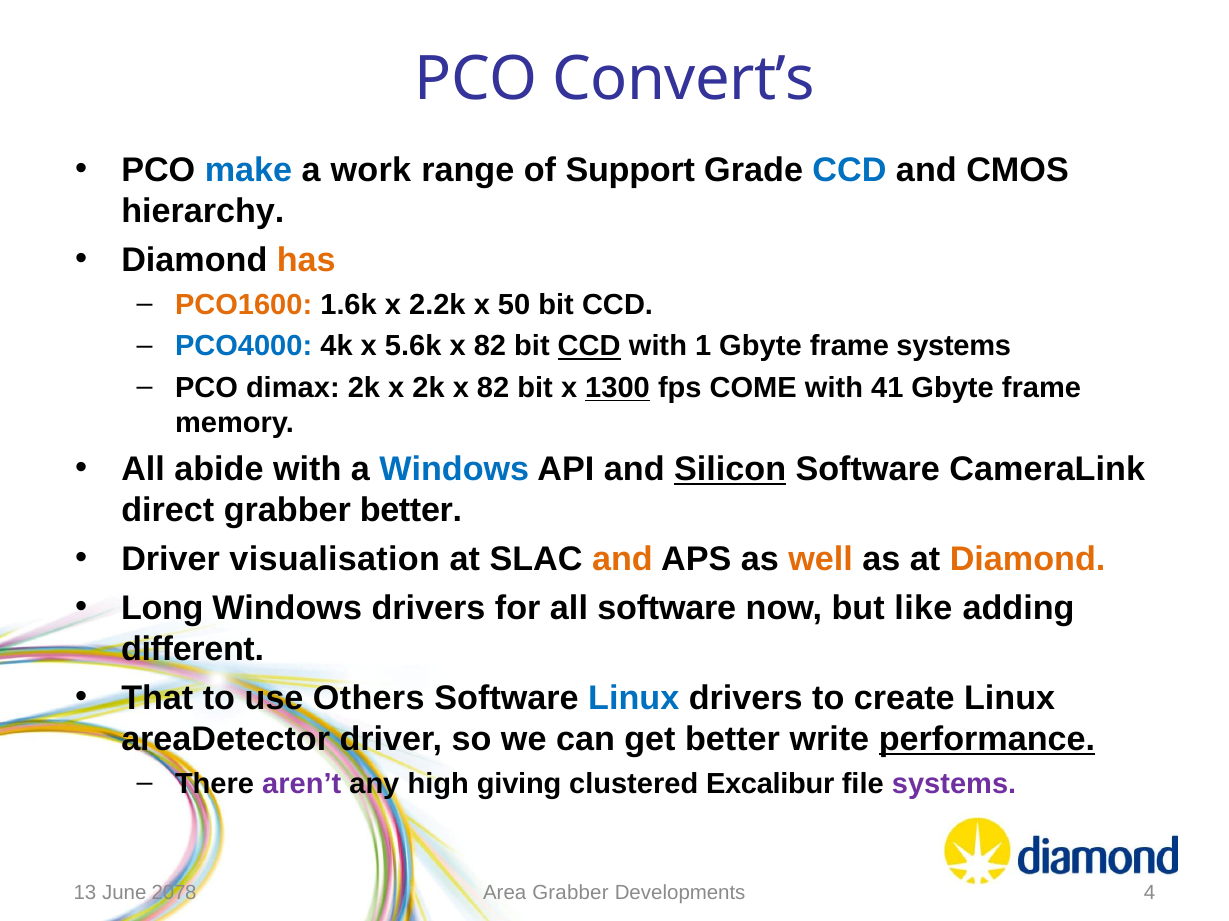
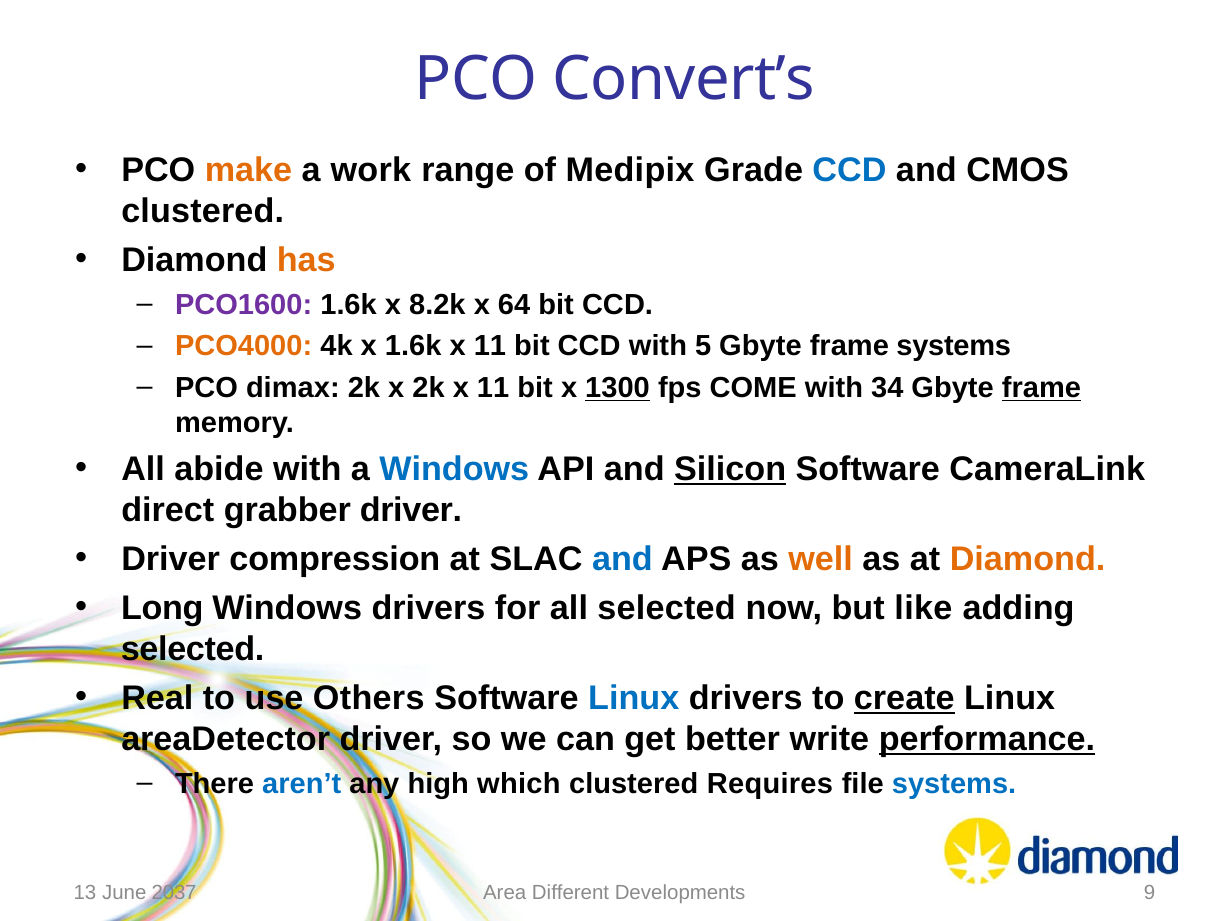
make colour: blue -> orange (249, 171)
Support: Support -> Medipix (630, 171)
hierarchy: hierarchy -> clustered (203, 211)
PCO1600 colour: orange -> purple (244, 305)
2.2k: 2.2k -> 8.2k (437, 305)
50: 50 -> 64 (514, 305)
PCO4000 colour: blue -> orange (244, 347)
x 5.6k: 5.6k -> 1.6k (413, 347)
82: 82 -> 11 (490, 347)
CCD underline: present -> none (589, 347)
1: 1 -> 5 (703, 347)
2k x 82: 82 -> 11 (493, 388)
41: 41 -> 34 (887, 388)
frame underline: none -> present (1041, 388)
grabber better: better -> driver (411, 511)
visualisation: visualisation -> compression (335, 560)
and colour: orange -> blue (622, 560)
all software: software -> selected (667, 609)
different: different -> selected (193, 650)
That: That -> Real (157, 699)
create underline: none -> present (904, 699)
aren’t colour: purple -> blue (302, 784)
giving: giving -> which (519, 784)
Excalibur: Excalibur -> Requires (770, 784)
systems colour: purple -> blue (954, 784)
2078: 2078 -> 2037 (174, 893)
Area Grabber: Grabber -> Different (571, 893)
4: 4 -> 9 (1150, 893)
